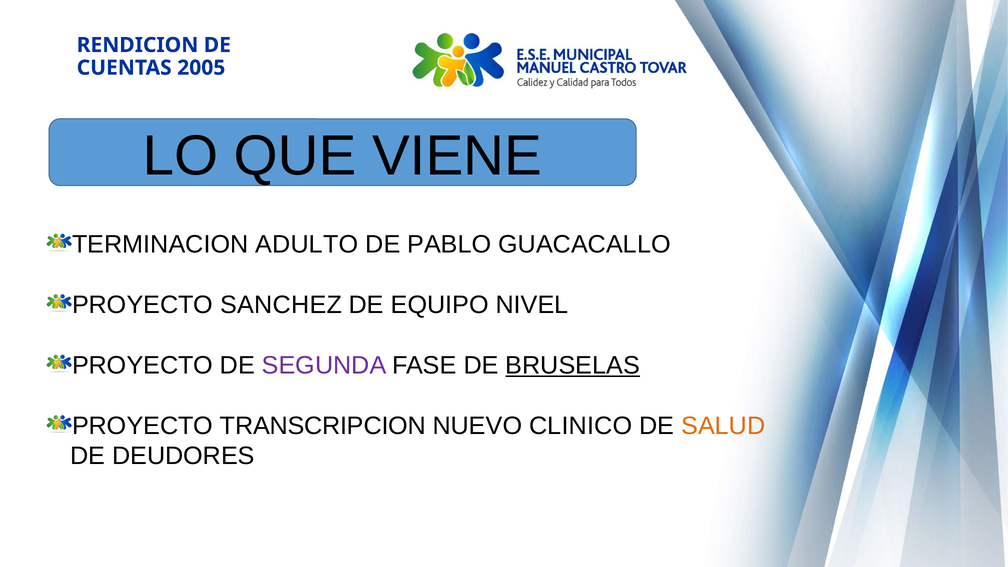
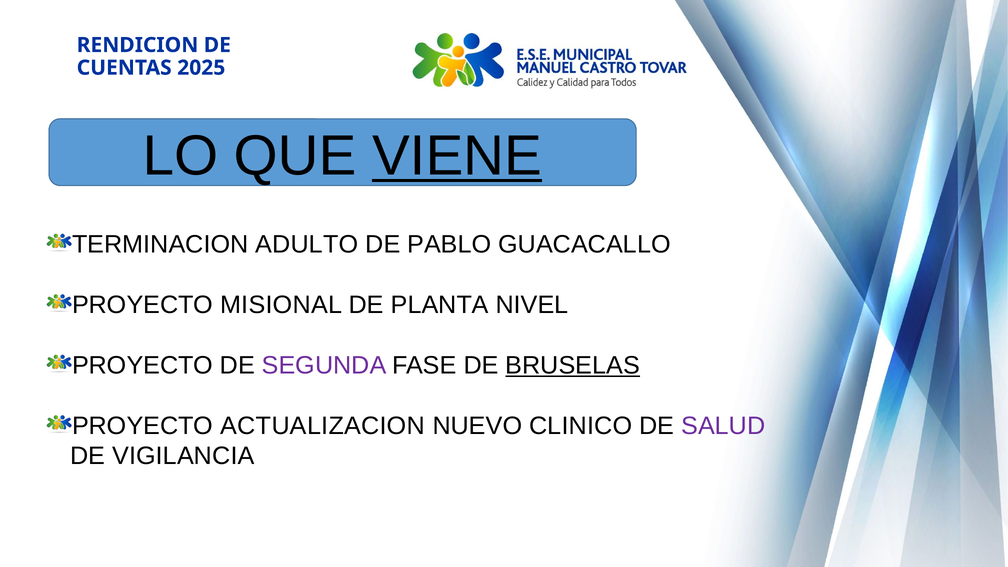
2005: 2005 -> 2025 (201, 68)
VIENE underline: none -> present (457, 156)
SANCHEZ: SANCHEZ -> MISIONAL (281, 305)
EQUIPO: EQUIPO -> PLANTA (440, 305)
TRANSCRIPCION: TRANSCRIPCION -> ACTUALIZACION (323, 426)
SALUD colour: orange -> purple (723, 426)
DEUDORES: DEUDORES -> VIGILANCIA (183, 456)
